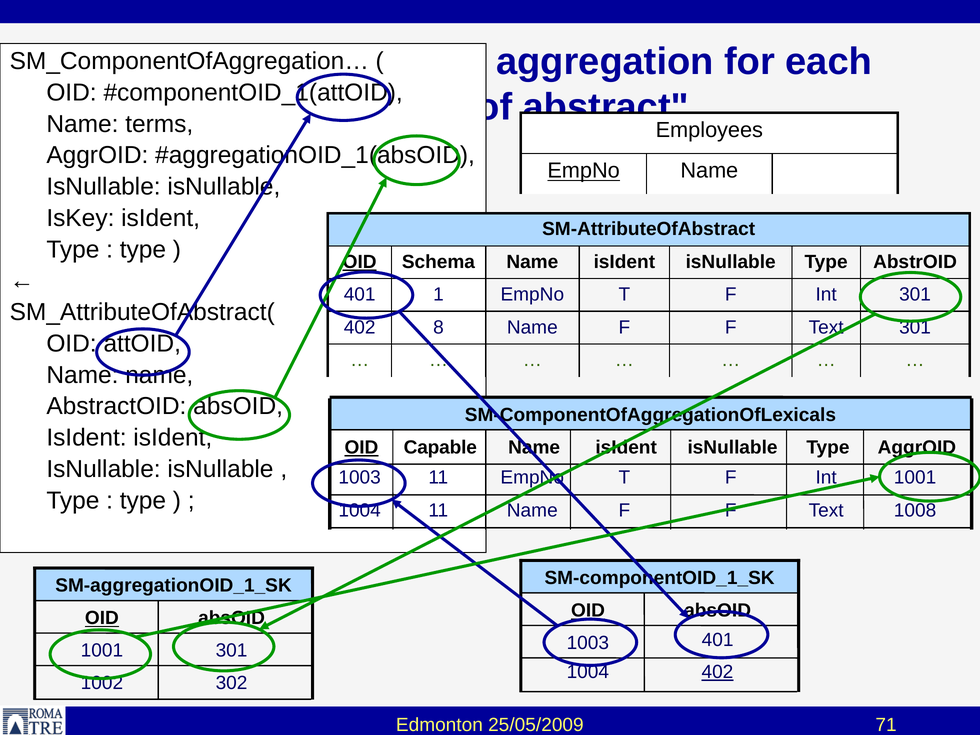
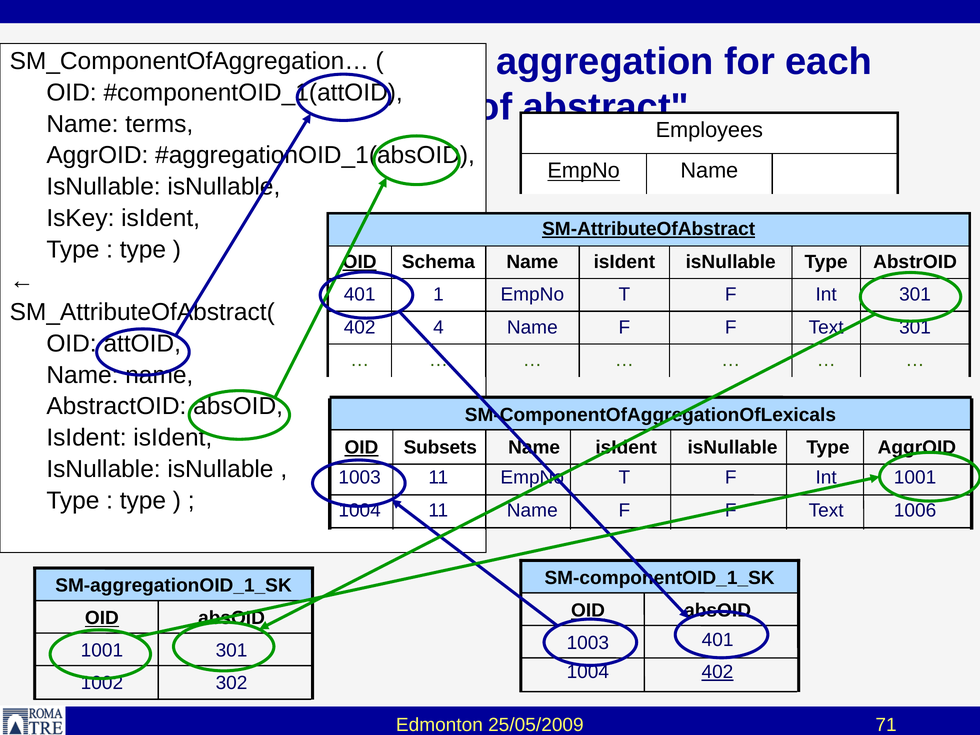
SM-AttributeOfAbstract underline: none -> present (649, 229)
8: 8 -> 4 (438, 327)
Capable: Capable -> Subsets (440, 447)
1008: 1008 -> 1006 (915, 510)
